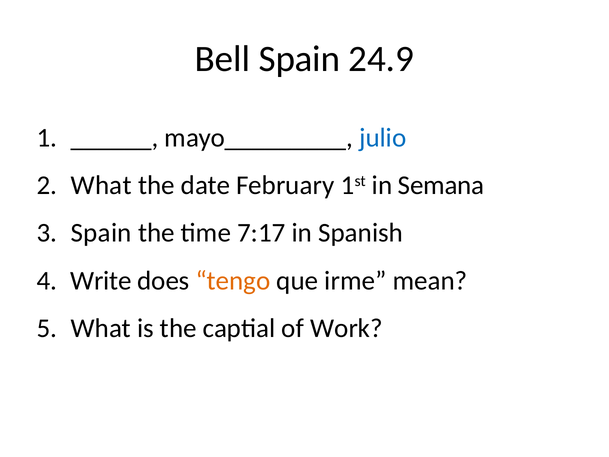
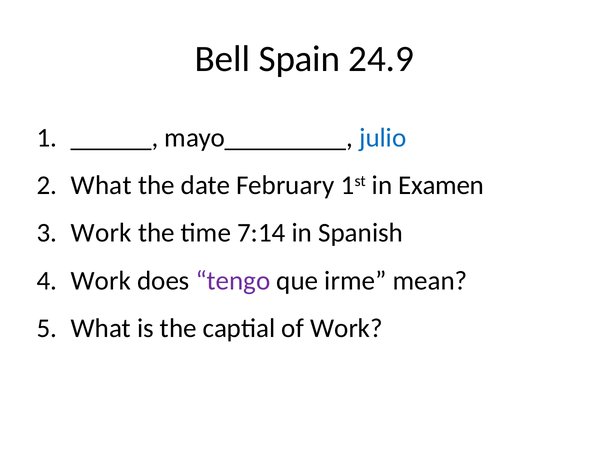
Semana: Semana -> Examen (441, 185)
Spain: Spain -> Work (101, 233)
7:17: 7:17 -> 7:14 (261, 233)
Write: Write -> Work (101, 280)
tengo colour: orange -> purple (233, 280)
